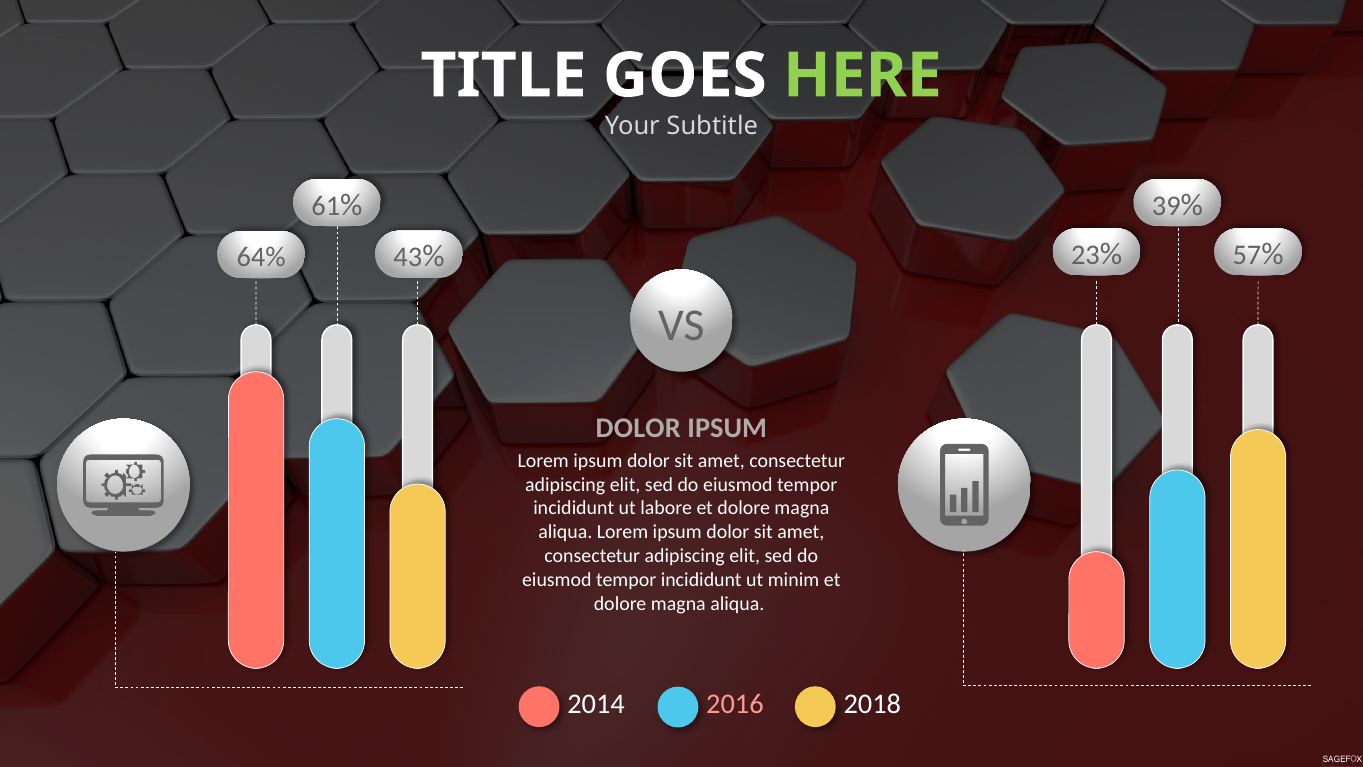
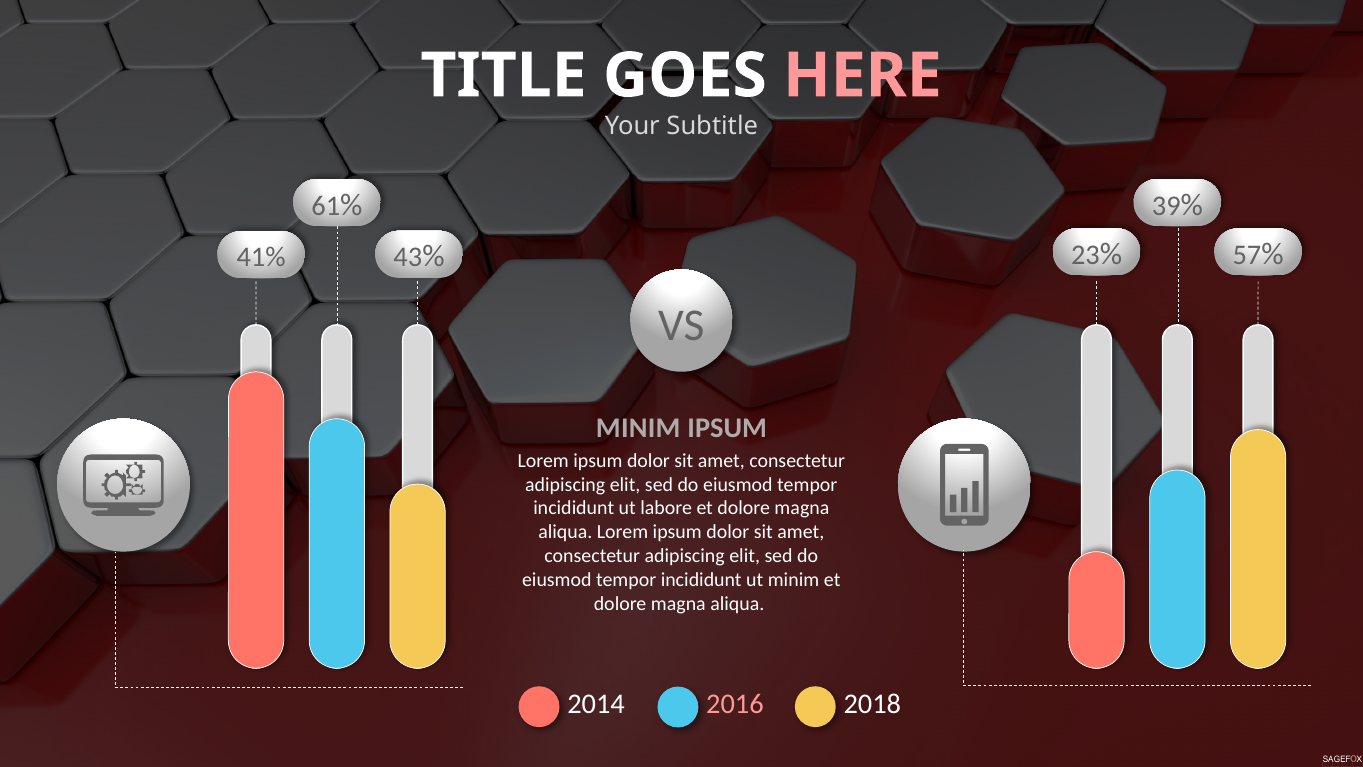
HERE colour: light green -> pink (862, 76)
64%: 64% -> 41% (261, 257)
DOLOR: DOLOR -> MINIM (638, 428)
